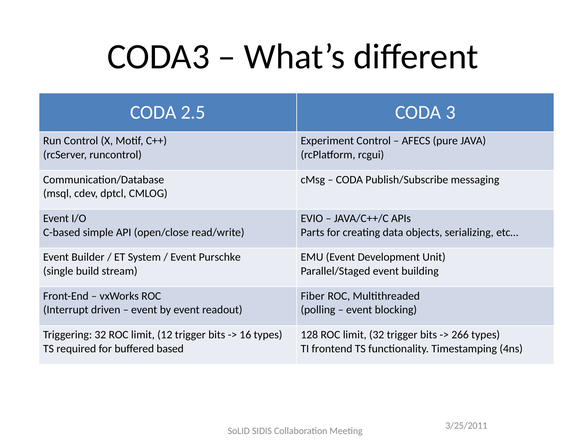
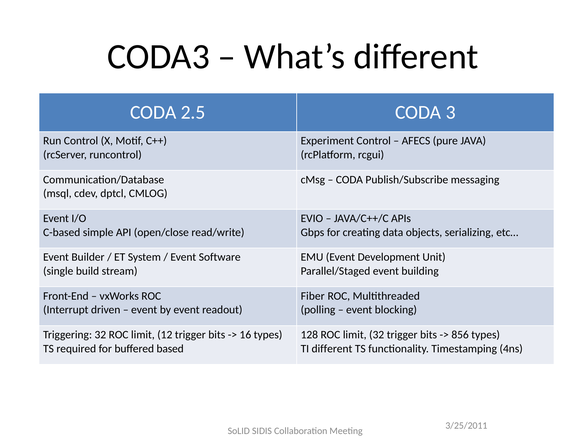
Parts: Parts -> Gbps (312, 232)
Purschke: Purschke -> Software (220, 257)
266: 266 -> 856 (460, 334)
TI frontend: frontend -> different (332, 348)
